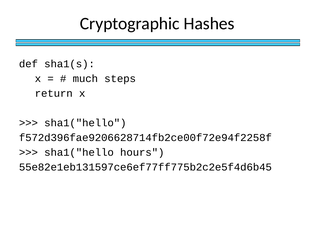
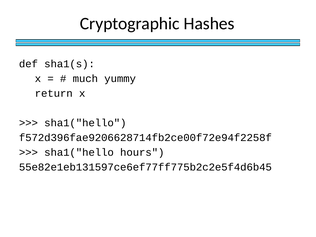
steps: steps -> yummy (120, 79)
